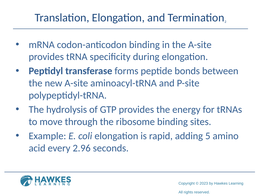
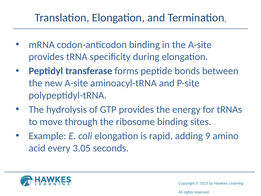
5: 5 -> 9 (208, 136)
2.96: 2.96 -> 3.05 (82, 148)
